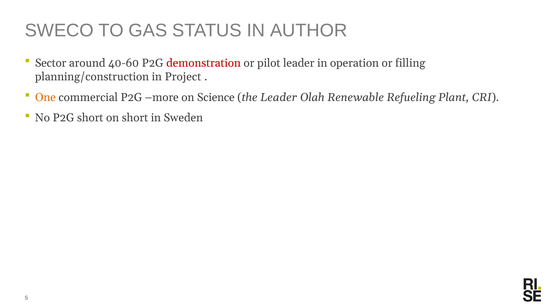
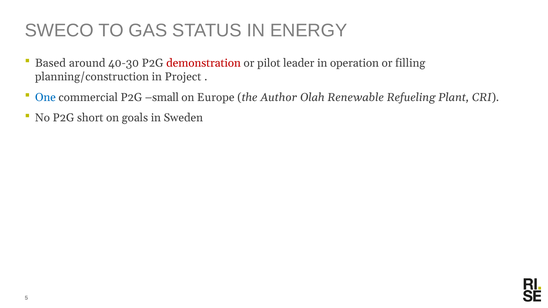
AUTHOR: AUTHOR -> ENERGY (309, 30)
Sector: Sector -> Based (51, 63)
40-60: 40-60 -> 40-30 (124, 63)
One colour: orange -> blue (45, 97)
more: more -> small (162, 97)
Science: Science -> Europe (216, 97)
the Leader: Leader -> Author (279, 97)
on short: short -> goals (135, 118)
